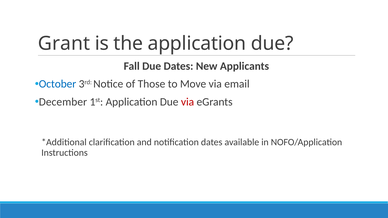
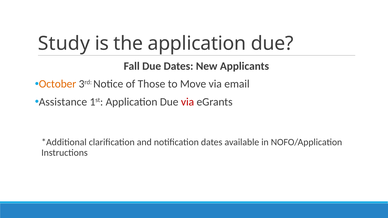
Grant: Grant -> Study (64, 43)
October colour: blue -> orange (58, 84)
December: December -> Assistance (63, 102)
